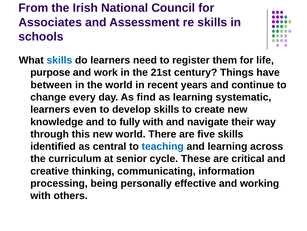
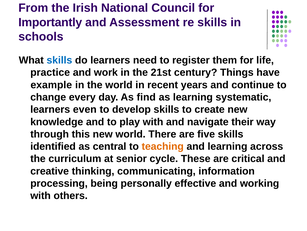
Associates: Associates -> Importantly (50, 22)
purpose: purpose -> practice (50, 72)
between: between -> example (51, 85)
fully: fully -> play (130, 121)
teaching colour: blue -> orange (163, 146)
